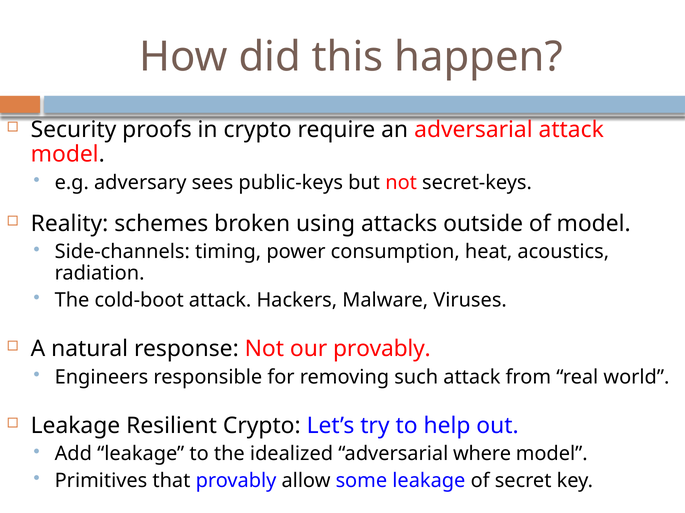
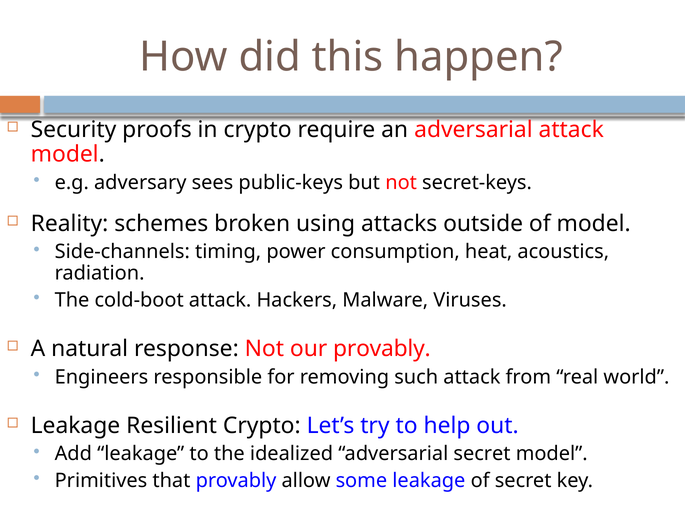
adversarial where: where -> secret (482, 454)
